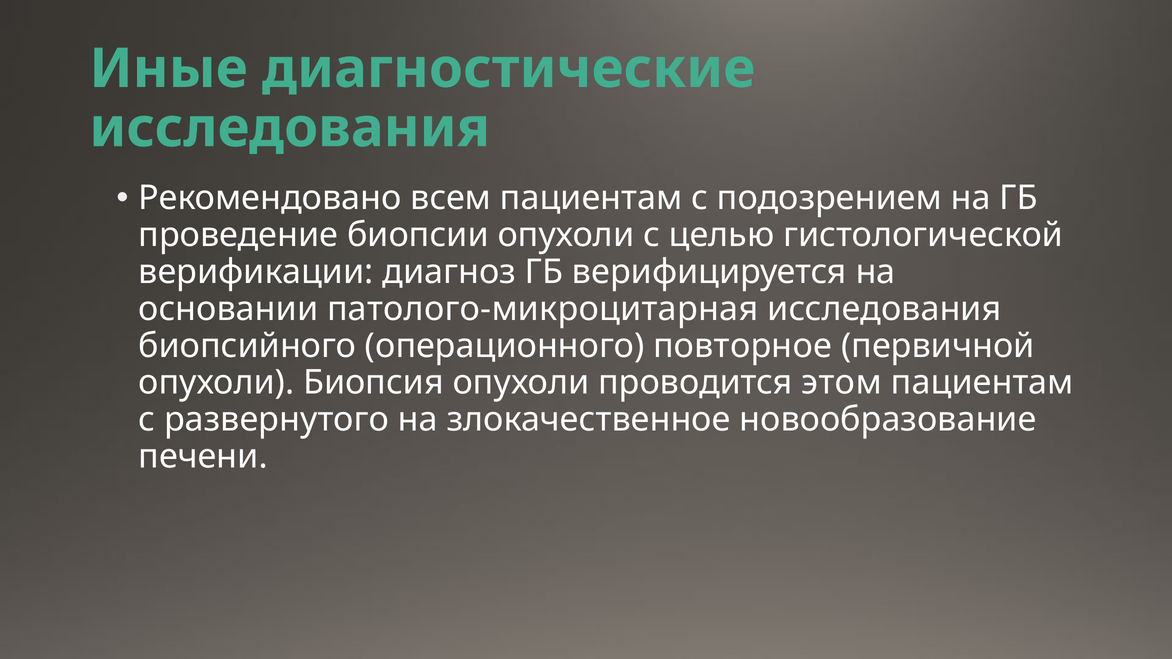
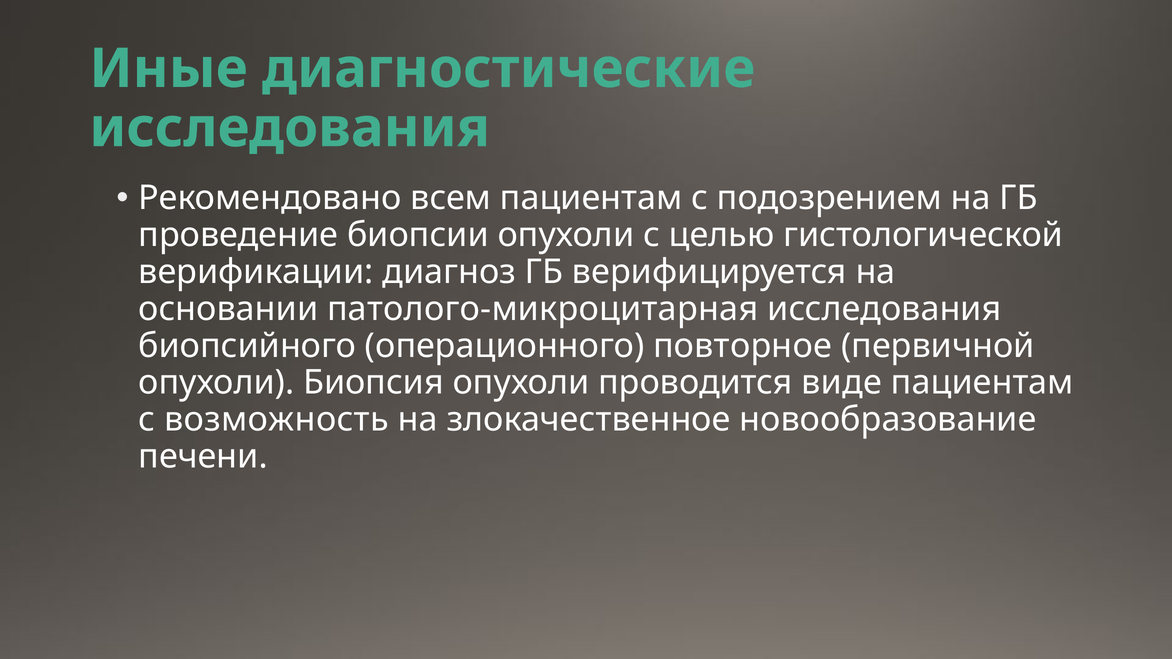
этом: этом -> виде (842, 383)
развернутого: развернутого -> возможность (276, 420)
